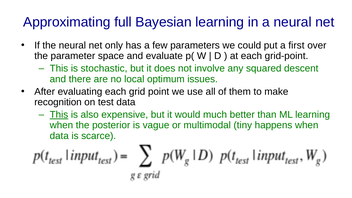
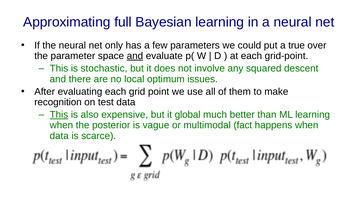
first: first -> true (297, 45)
and underline: none -> present (135, 56)
would: would -> global (188, 115)
tiny: tiny -> fact (243, 125)
